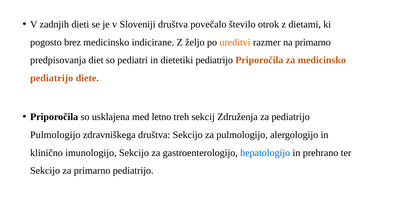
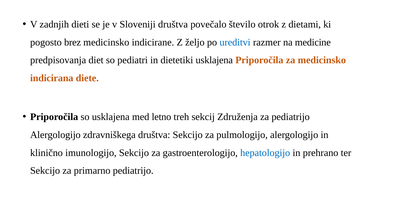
ureditvi colour: orange -> blue (235, 42)
na primarno: primarno -> medicine (313, 42)
dietetiki pediatrijo: pediatrijo -> usklajena (214, 60)
pediatrijo: pediatrijo -> indicirana (52, 78)
Pulmologijo: Pulmologijo -> Alergologijo (55, 135)
